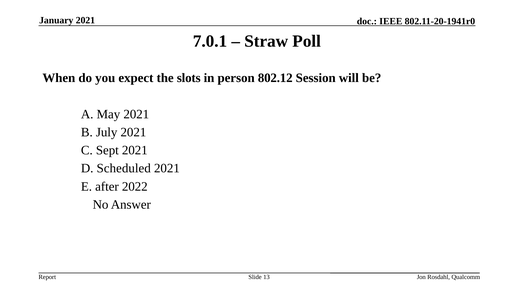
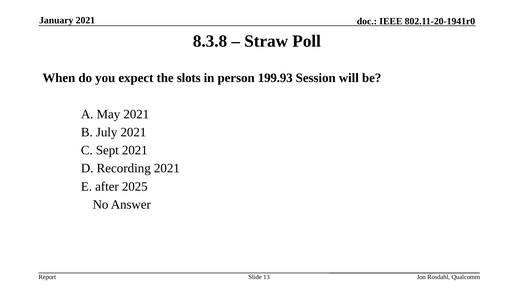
7.0.1: 7.0.1 -> 8.3.8 (210, 41)
802.12: 802.12 -> 199.93 (275, 78)
Scheduled: Scheduled -> Recording (124, 168)
2022: 2022 -> 2025 (135, 187)
